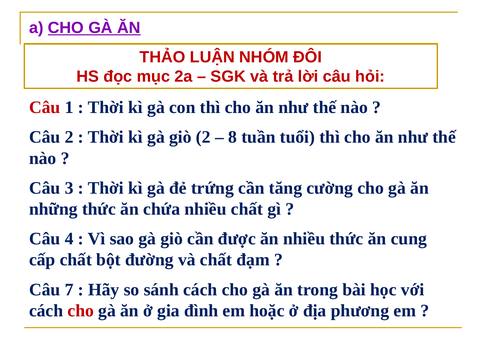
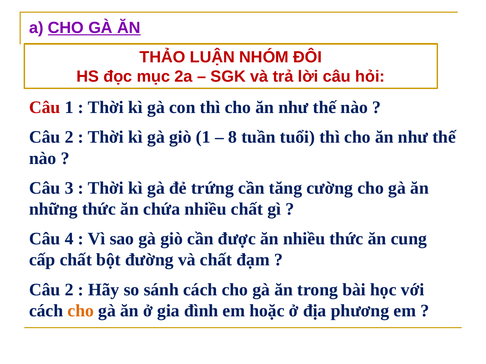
giò 2: 2 -> 1 (203, 137)
7: 7 -> 2 (69, 290)
cho colour: red -> orange (81, 311)
